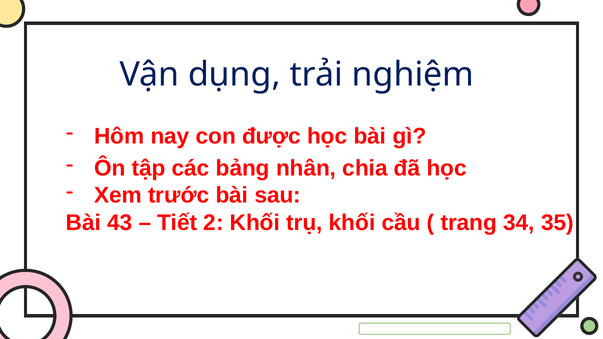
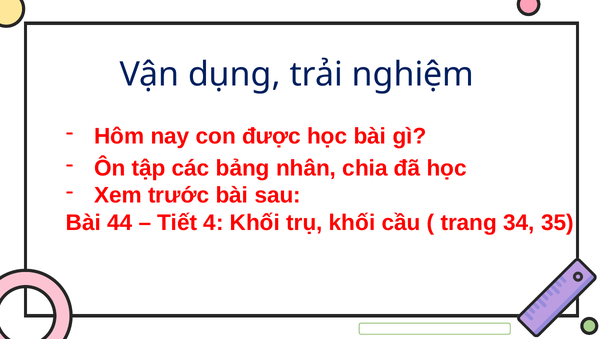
43: 43 -> 44 (120, 223)
2: 2 -> 4 (213, 223)
